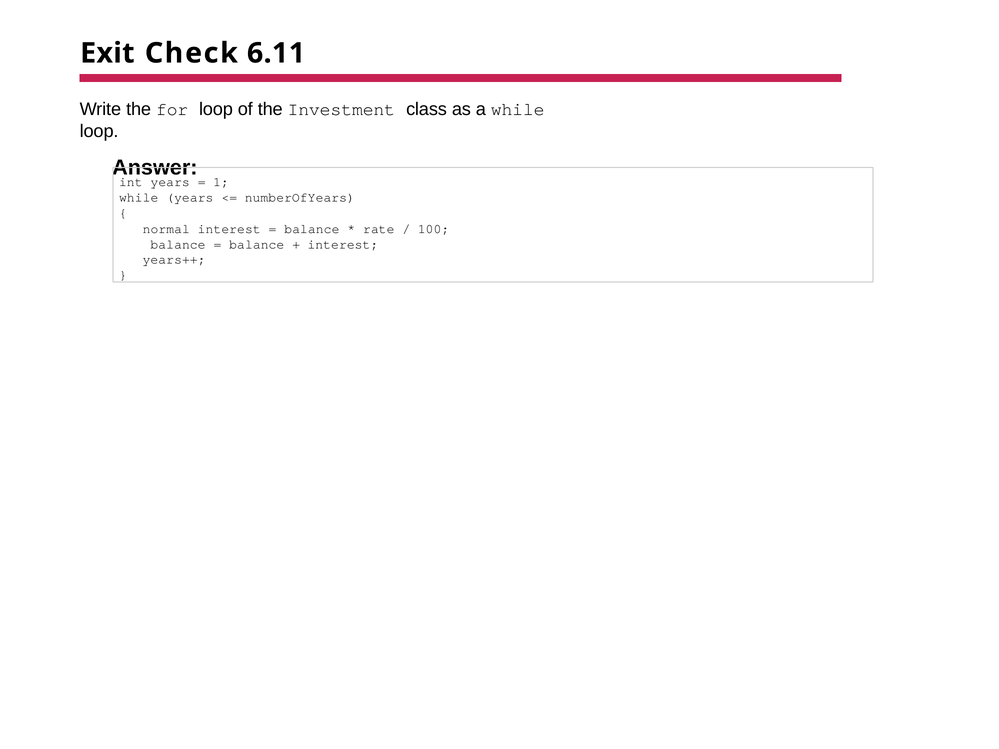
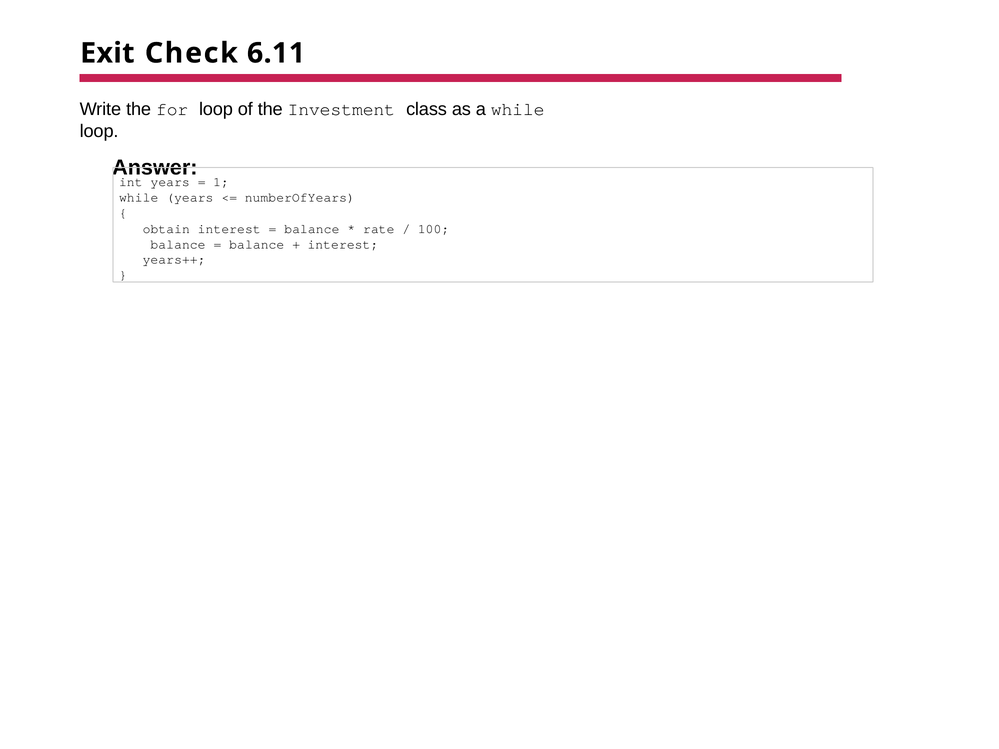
normal: normal -> obtain (166, 229)
